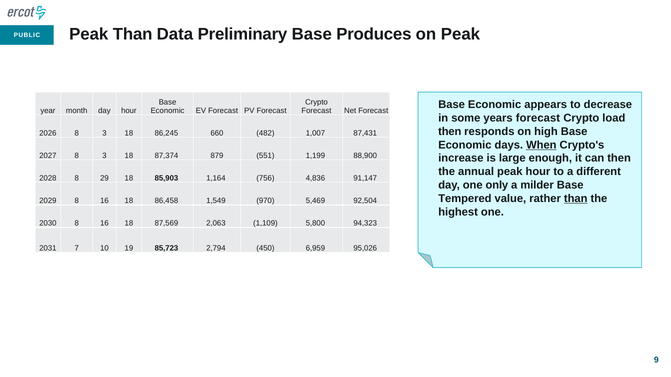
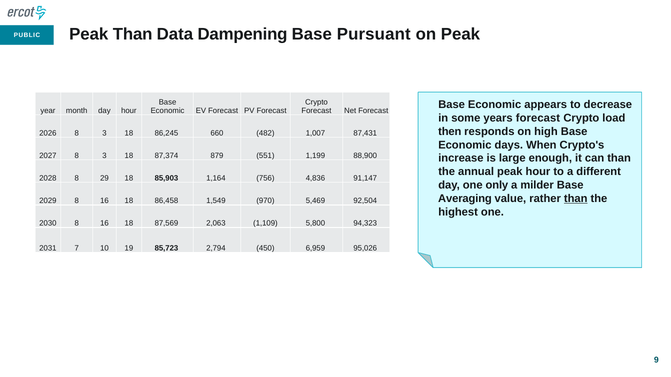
Preliminary: Preliminary -> Dampening (243, 34)
Produces: Produces -> Pursuant (374, 34)
When underline: present -> none (541, 145)
can then: then -> than (619, 158)
Tempered: Tempered -> Averaging (465, 199)
